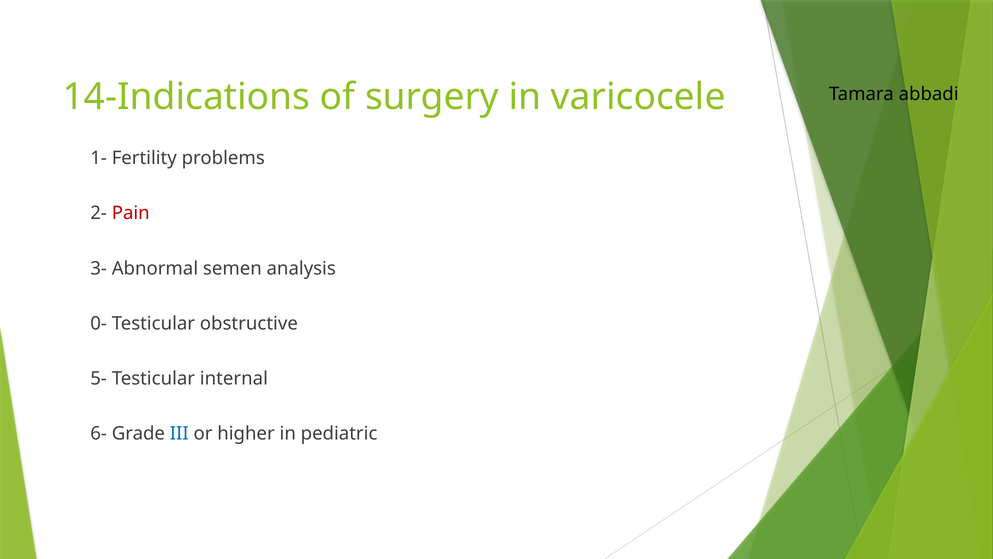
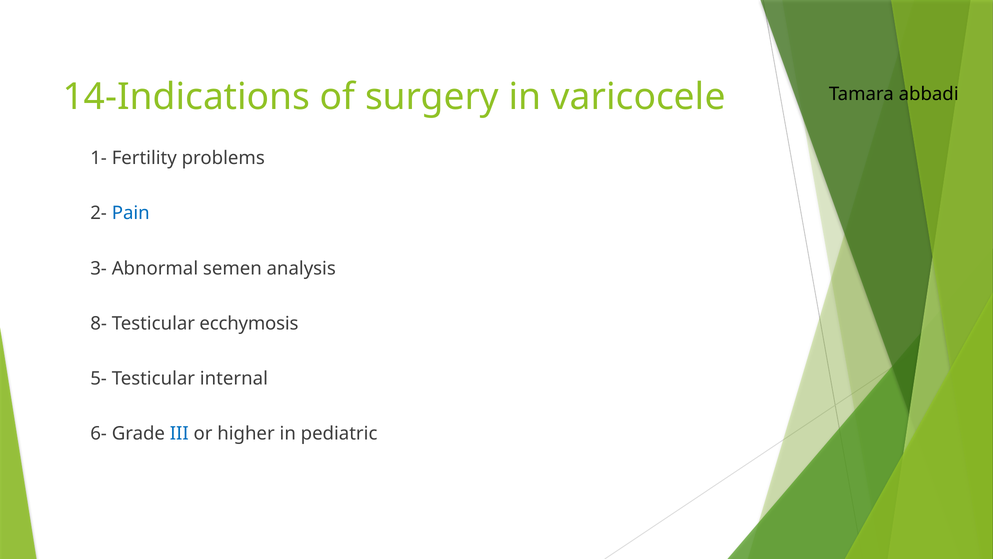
Pain colour: red -> blue (131, 213)
0-: 0- -> 8- (99, 323)
obstructive: obstructive -> ecchymosis (249, 323)
